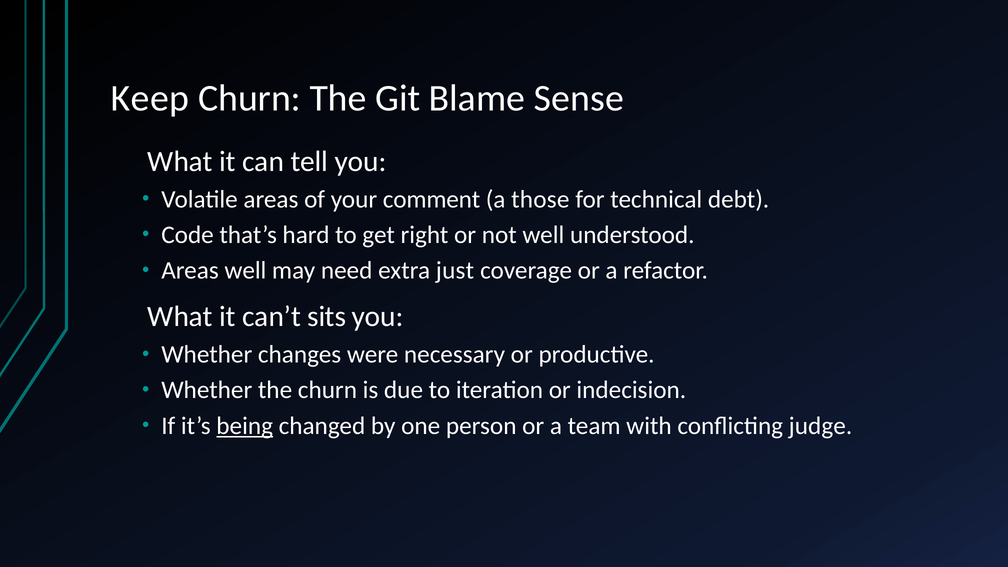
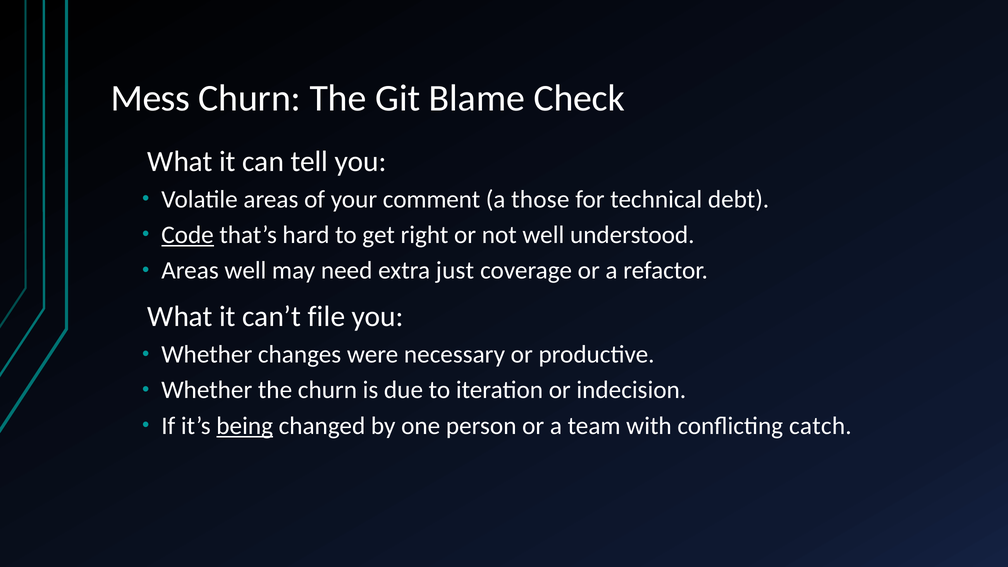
Keep: Keep -> Mess (150, 98)
Sense: Sense -> Check (579, 98)
Code underline: none -> present (188, 235)
sits: sits -> file (326, 317)
judge: judge -> catch (820, 426)
